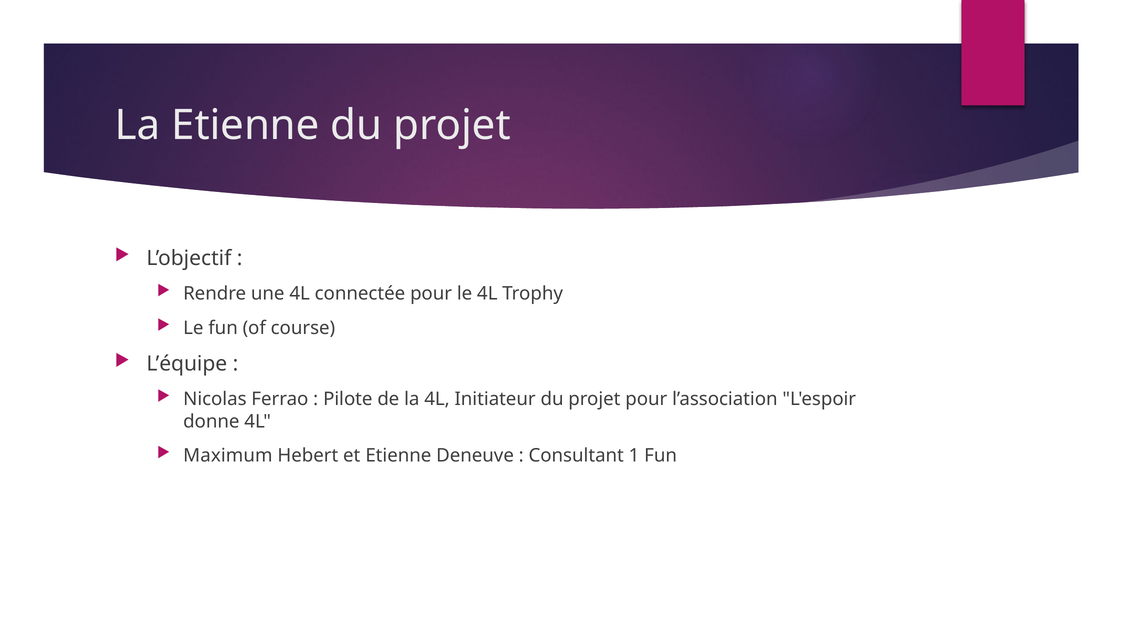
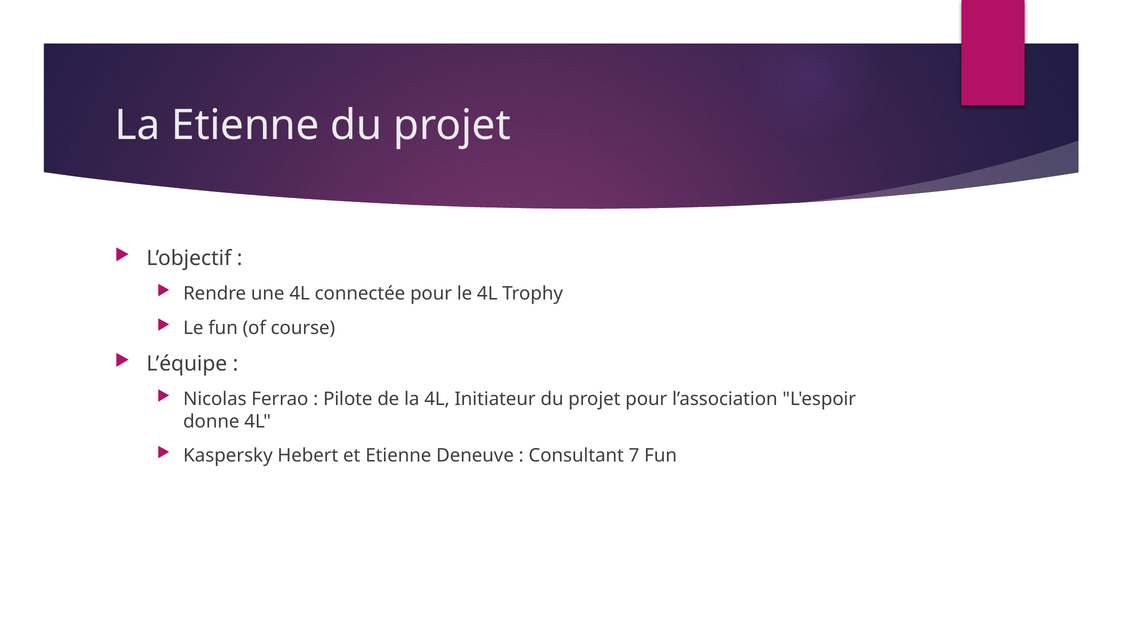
Maximum: Maximum -> Kaspersky (228, 455)
1: 1 -> 7 (634, 455)
